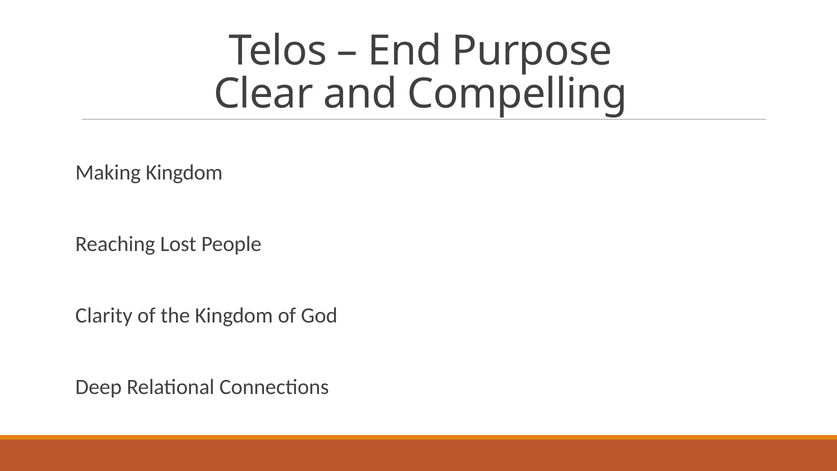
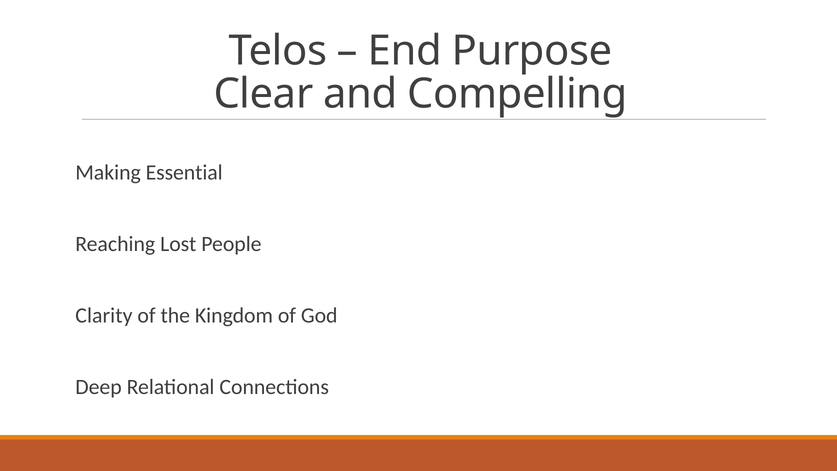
Making Kingdom: Kingdom -> Essential (184, 173)
